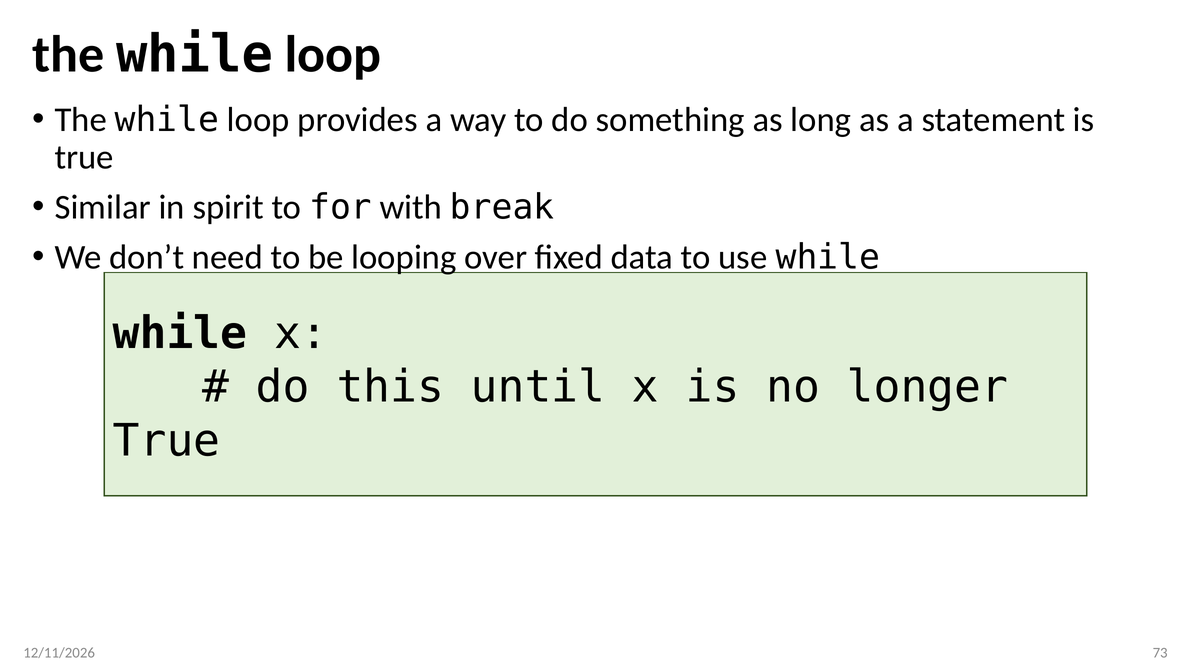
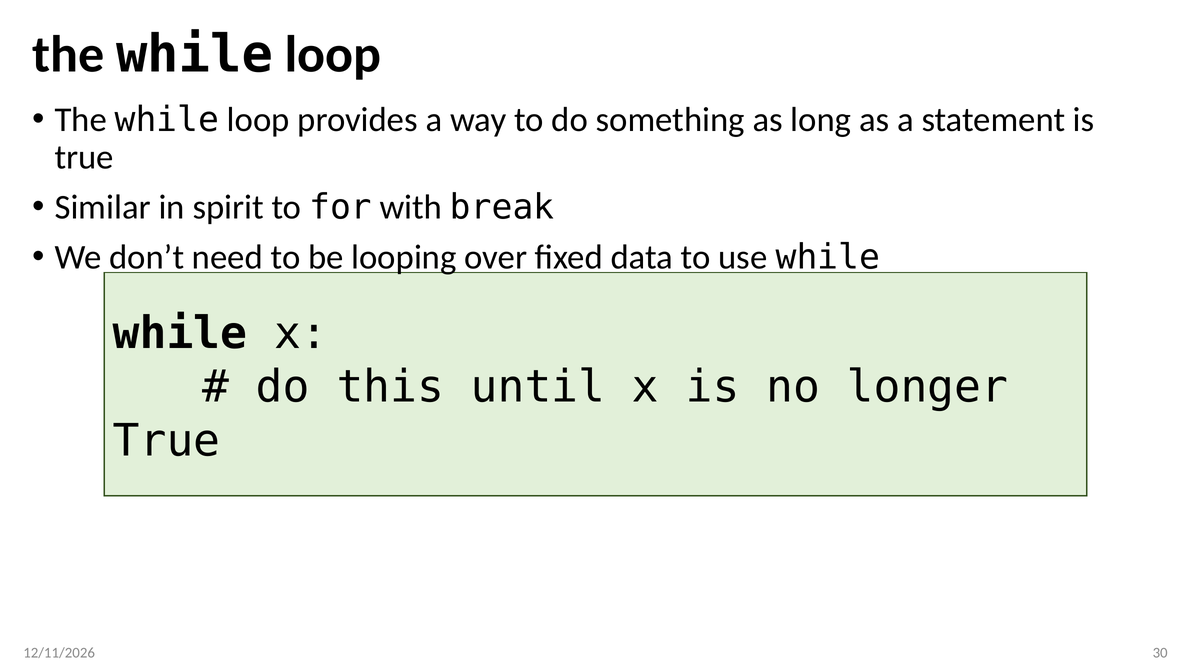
73: 73 -> 30 (1160, 653)
